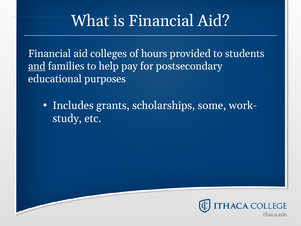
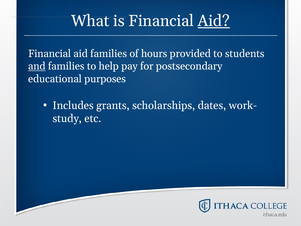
Aid underline: none -> present (214, 21)
aid colleges: colleges -> families (109, 54)
some: some -> dates (212, 105)
